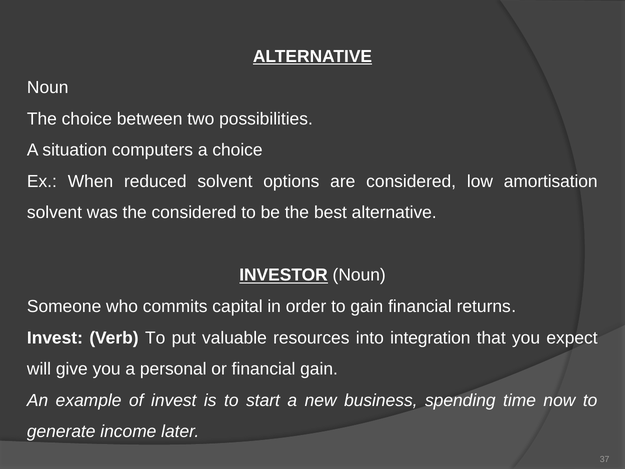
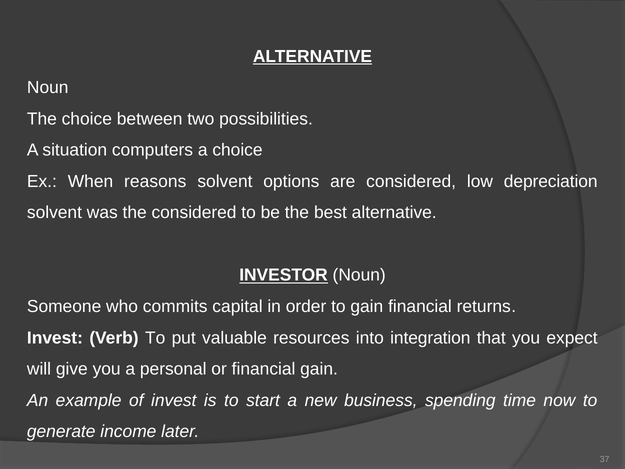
reduced: reduced -> reasons (155, 181)
amortisation: amortisation -> depreciation (551, 181)
